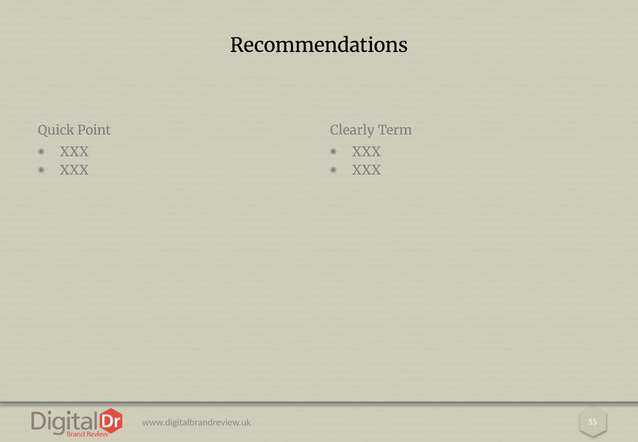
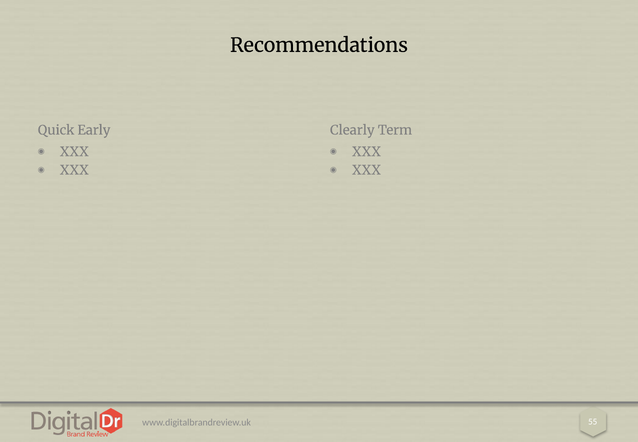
Point: Point -> Early (94, 130)
